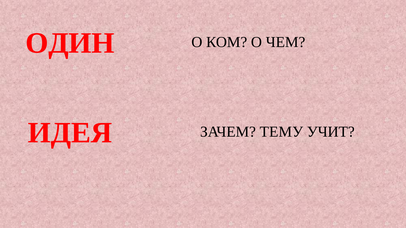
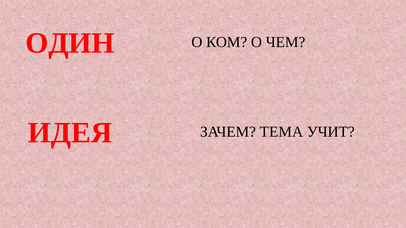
ТЕМУ: ТЕМУ -> ТЕМА (281, 132)
